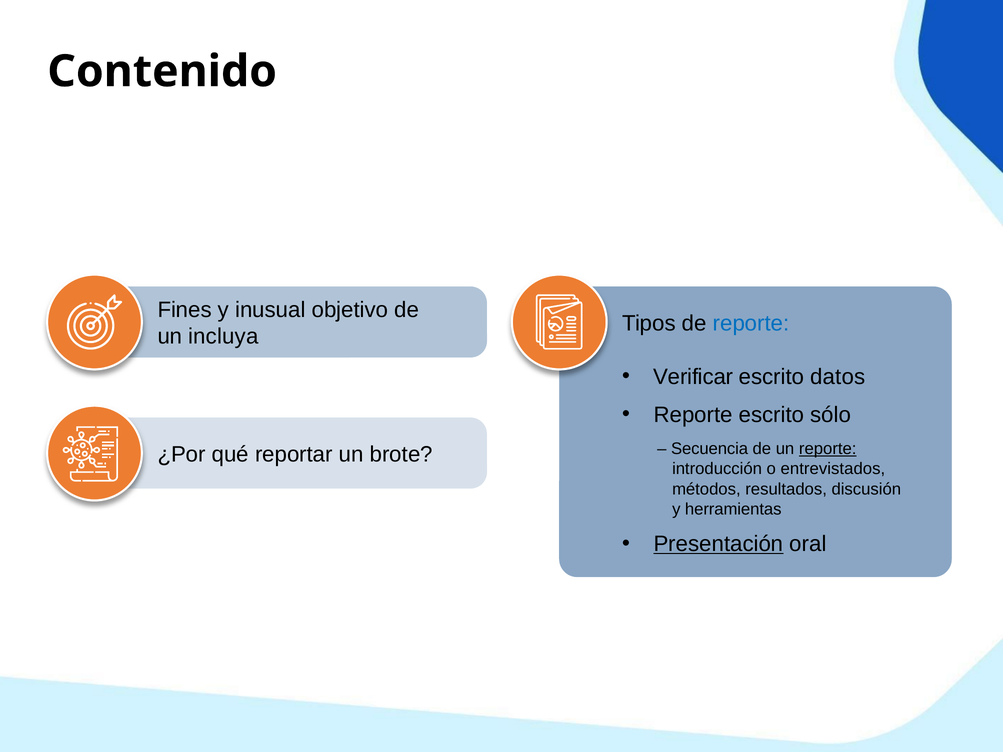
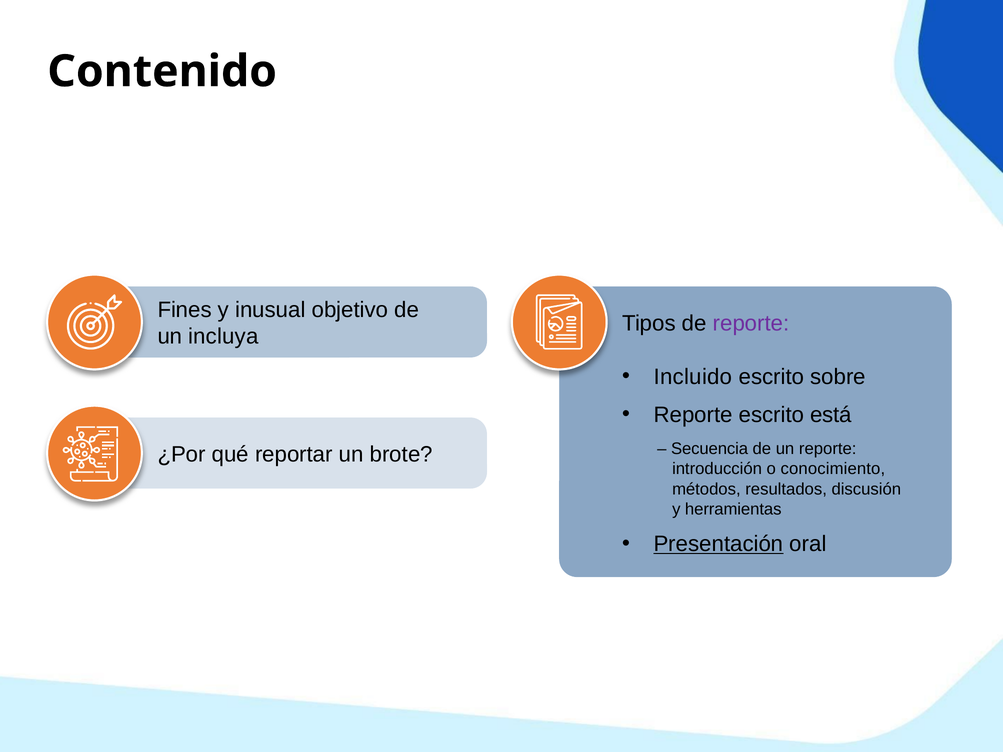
reporte colour: blue -> purple (751, 324)
Verificar: Verificar -> Incluido (693, 377)
datos: datos -> sobre (838, 377)
sólo: sólo -> está (831, 415)
reporte underline: present -> none (828, 449)
entrevistados: entrevistados -> conocimiento (833, 469)
